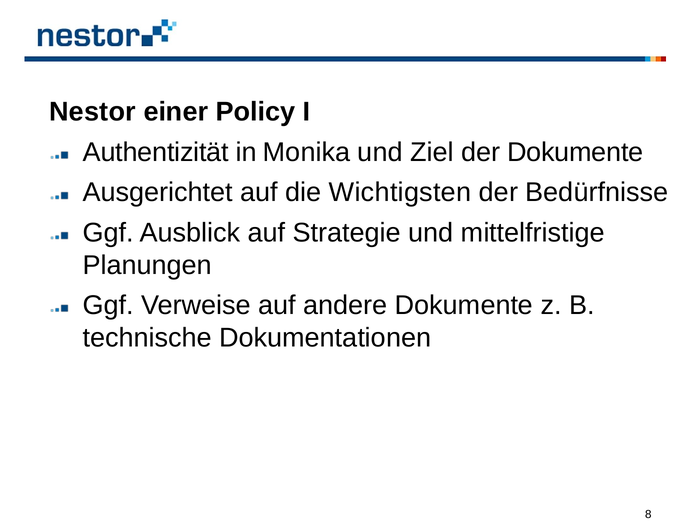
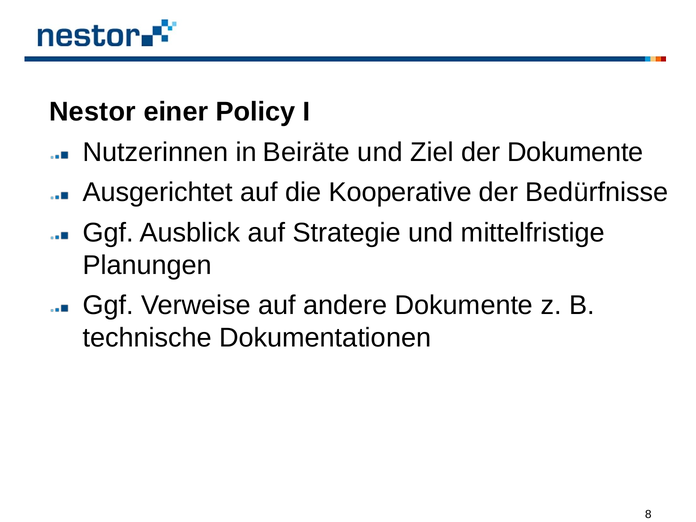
Authentizität: Authentizität -> Nutzerinnen (156, 152)
Monika: Monika -> Beiräte (306, 152)
Wichtigsten: Wichtigsten -> Kooperative (400, 192)
